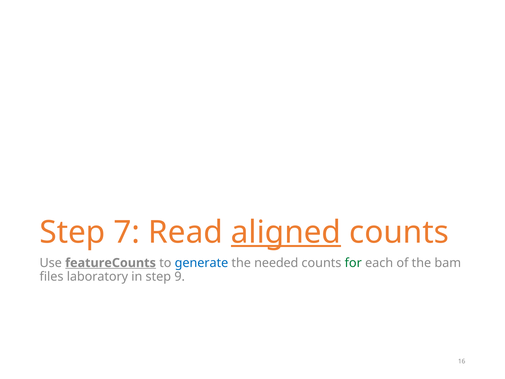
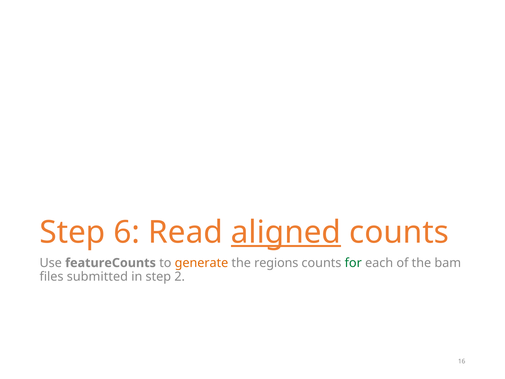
7: 7 -> 6 (127, 232)
featureCounts underline: present -> none (111, 263)
generate colour: blue -> orange (201, 263)
needed: needed -> regions (276, 263)
laboratory: laboratory -> submitted (97, 276)
9: 9 -> 2 (180, 276)
